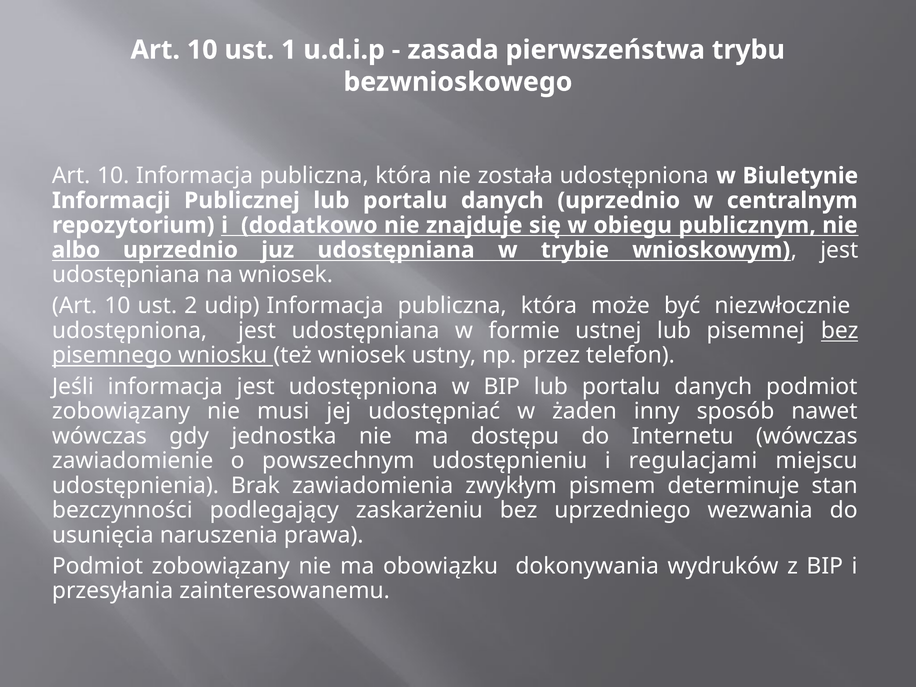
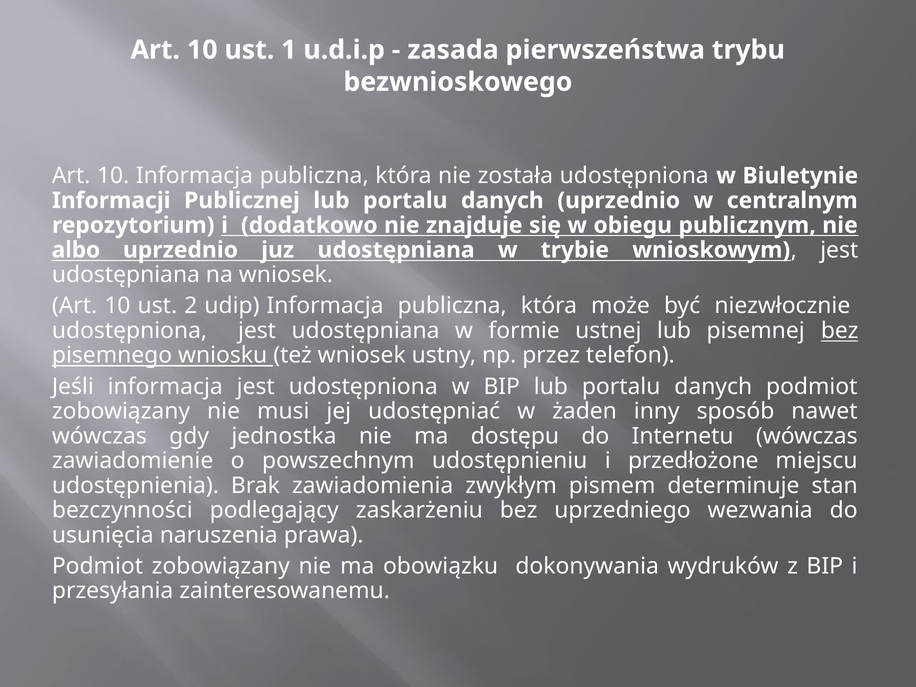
regulacjami: regulacjami -> przedłożone (693, 461)
